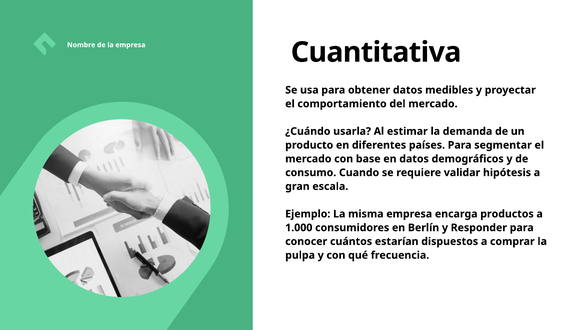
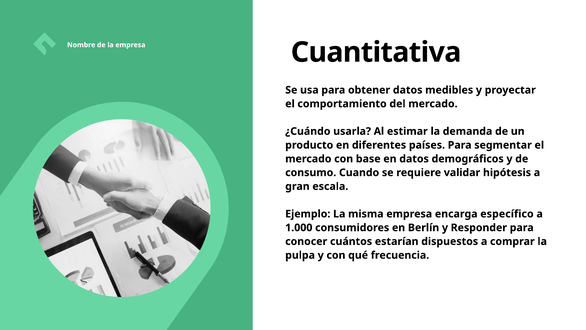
productos: productos -> específico (507, 214)
